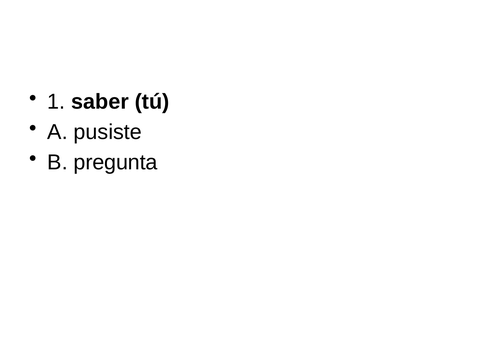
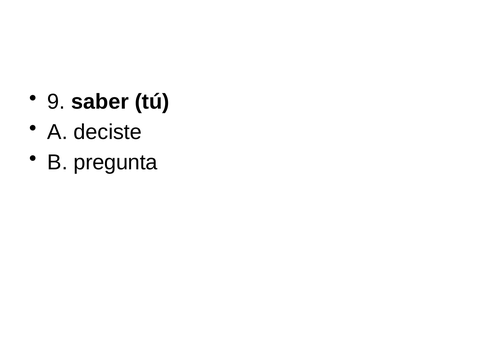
1: 1 -> 9 (56, 102)
pusiste: pusiste -> deciste (108, 132)
